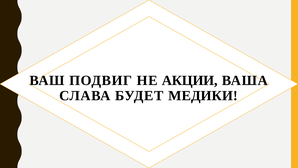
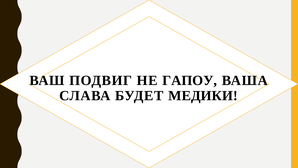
АКЦИИ: АКЦИИ -> ГАПОУ (190, 80)
